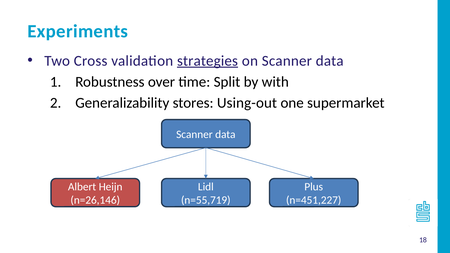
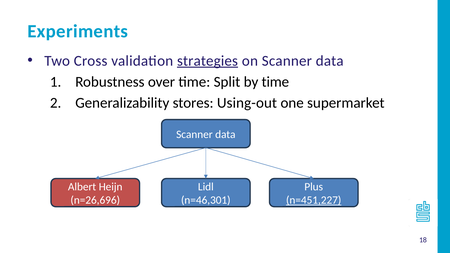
by with: with -> time (275, 82)
n=26,146: n=26,146 -> n=26,696 (95, 200)
n=55,719: n=55,719 -> n=46,301 (206, 200)
n=451,227 underline: none -> present (314, 200)
